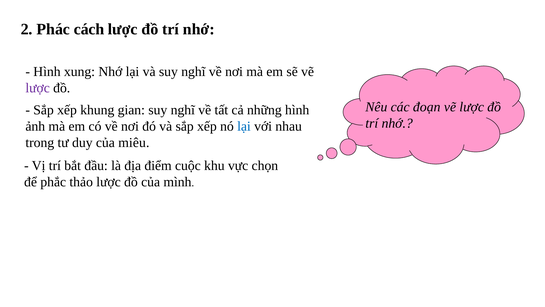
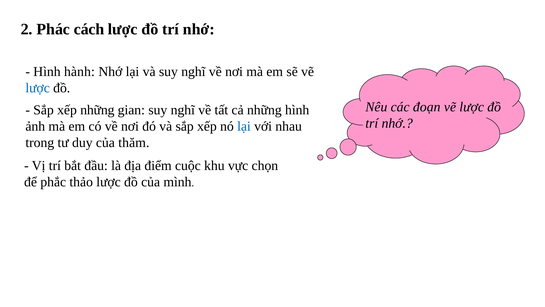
xung: xung -> hành (79, 71)
lược colour: purple -> blue (38, 88)
xếp khung: khung -> những (97, 110)
miêu: miêu -> thăm (134, 142)
